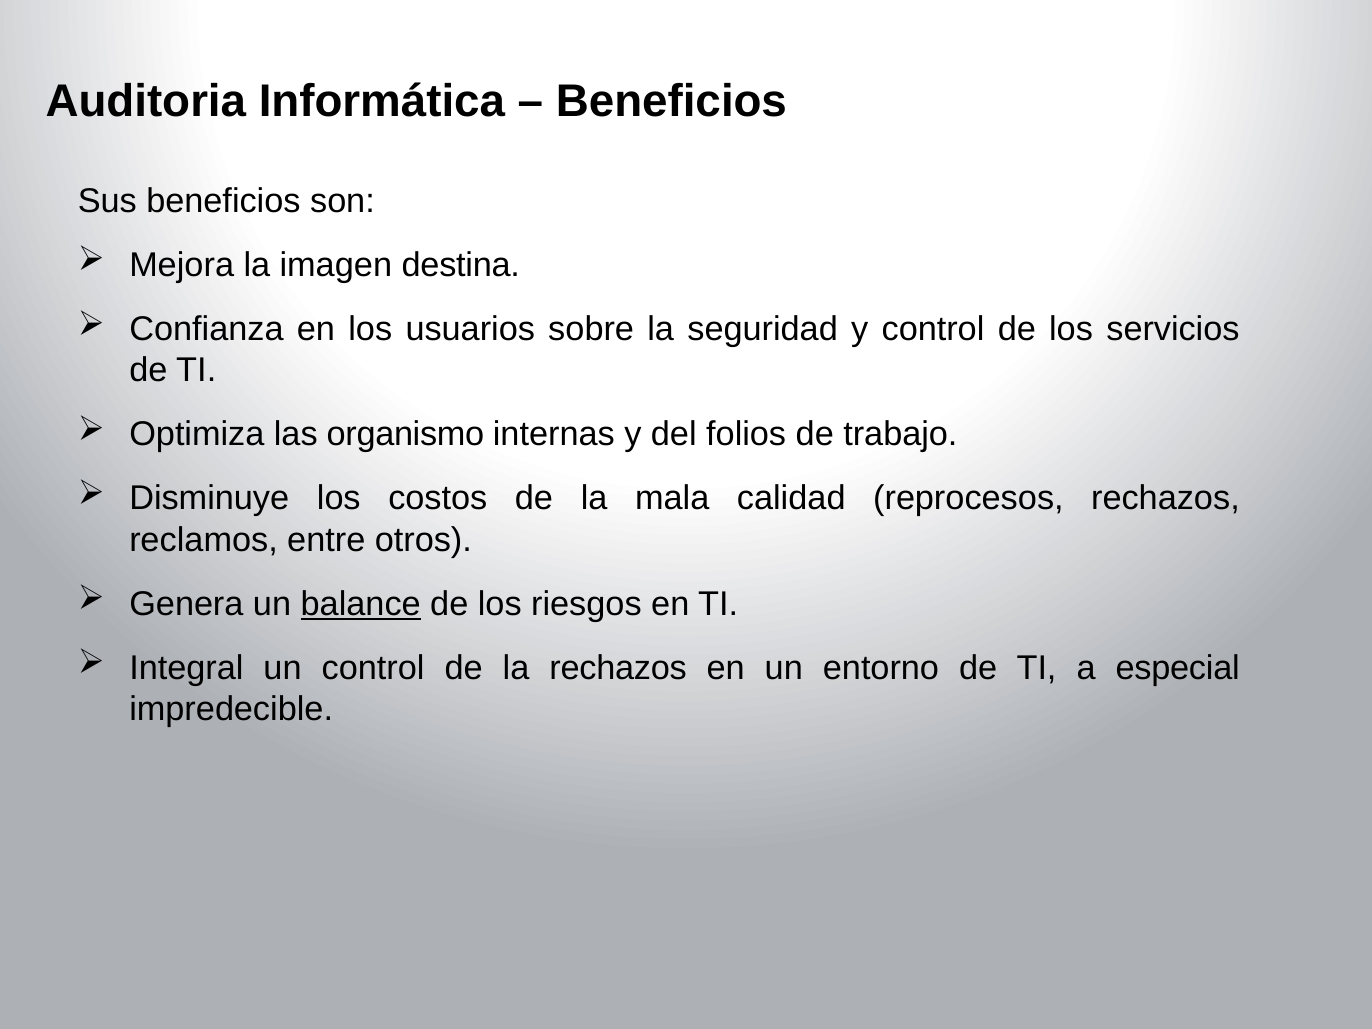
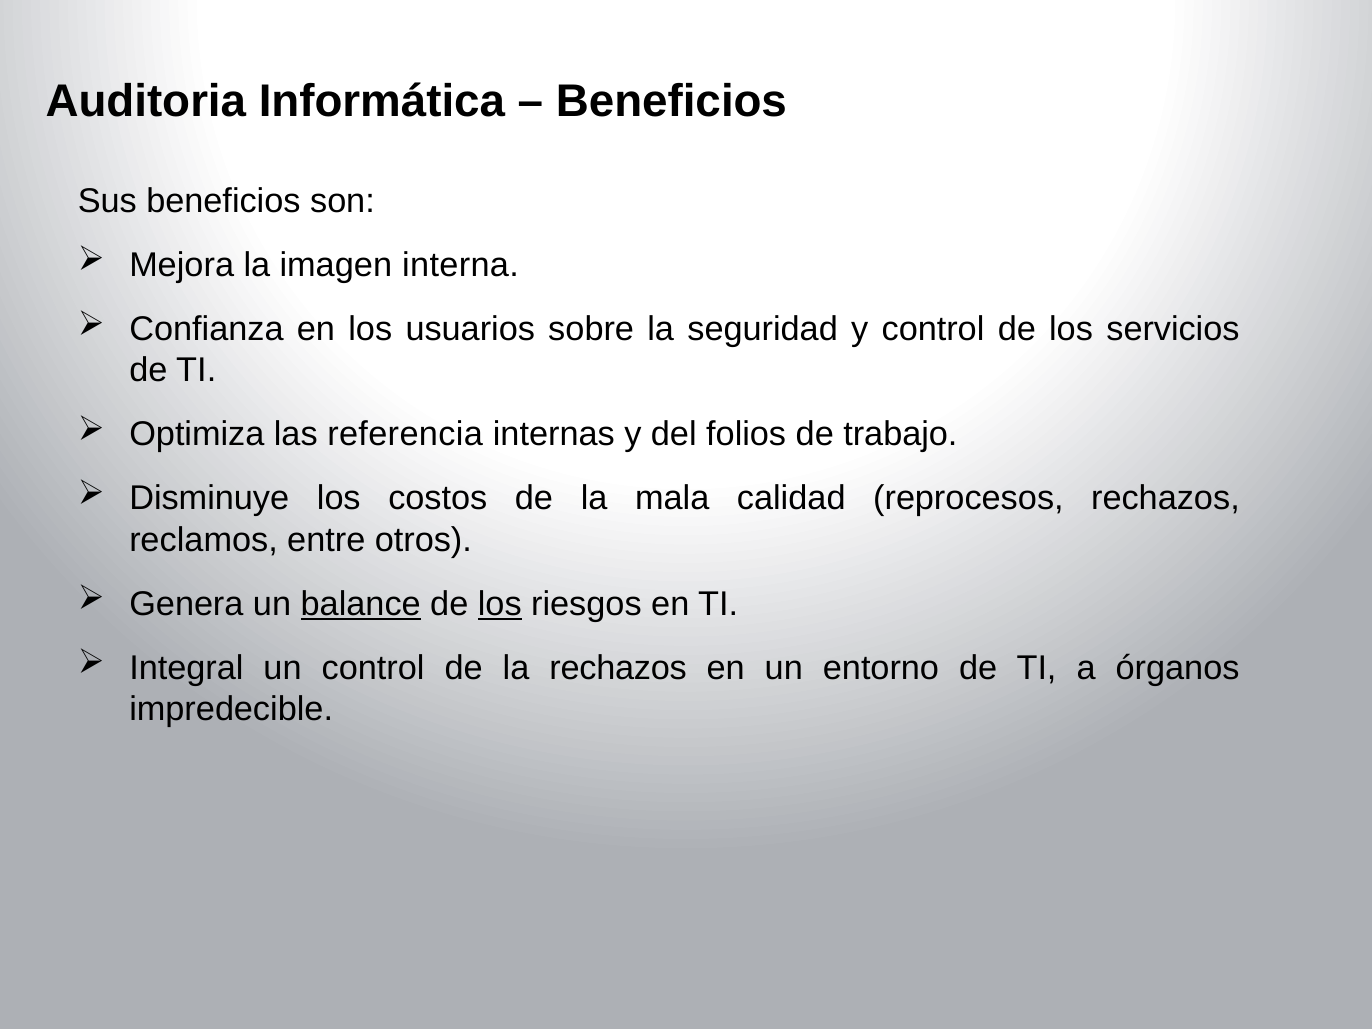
destina: destina -> interna (460, 265)
organismo: organismo -> referencia (405, 435)
los underline: none -> present (500, 604)
especial: especial -> órganos (1178, 668)
